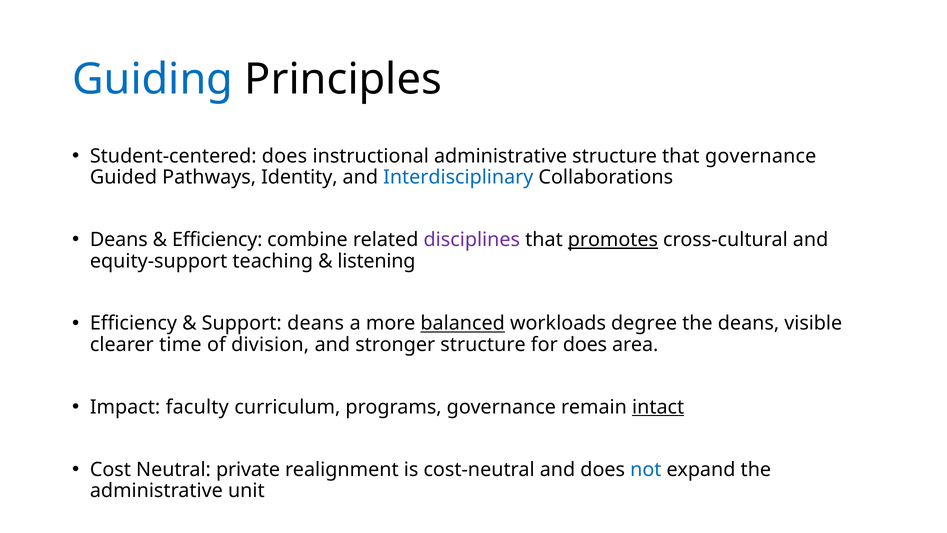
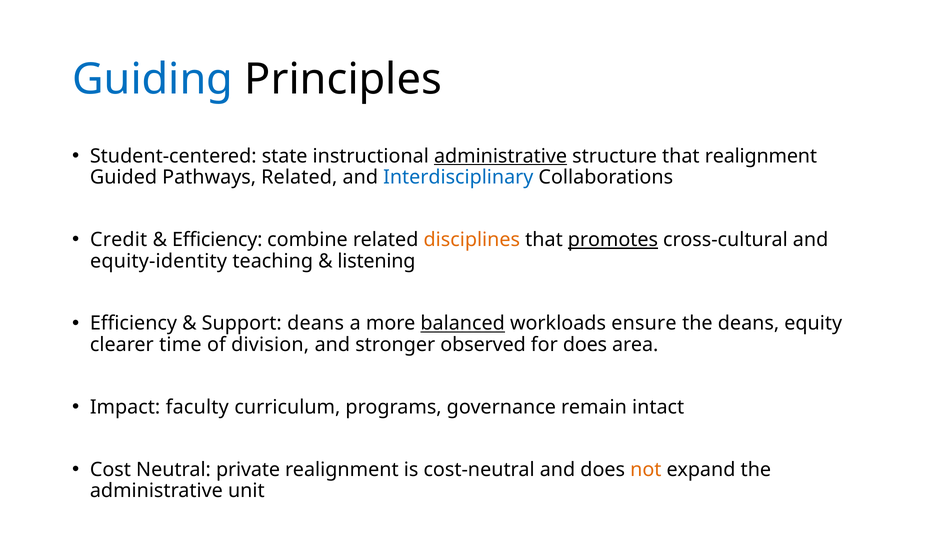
Student-centered does: does -> state (285, 156)
administrative underline: none -> present (501, 156)
that governance: governance -> realignment (761, 156)
Pathways Identity: Identity -> Related (299, 177)
Deans: Deans -> Credit (119, 240)
disciplines colour: purple -> orange (472, 240)
equity-support: equity-support -> equity-identity (159, 261)
degree: degree -> ensure (644, 323)
visible: visible -> equity (813, 323)
stronger structure: structure -> observed (483, 345)
intact underline: present -> none (658, 407)
not colour: blue -> orange (646, 469)
